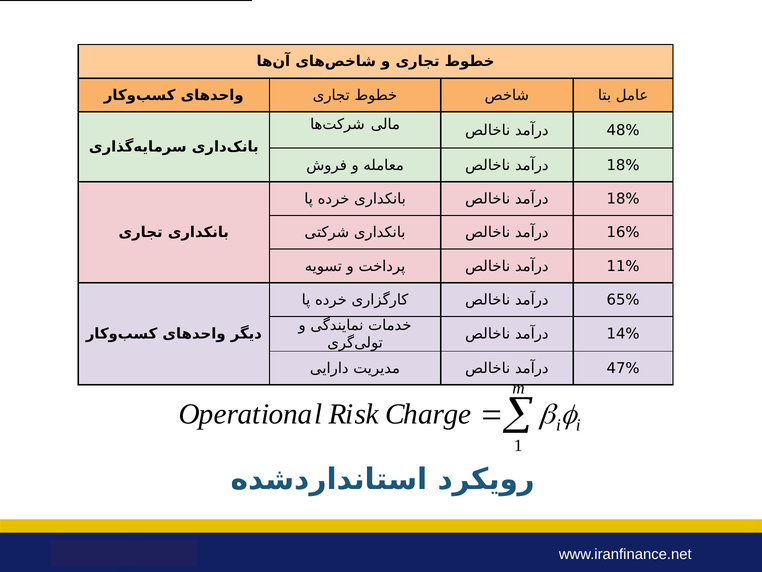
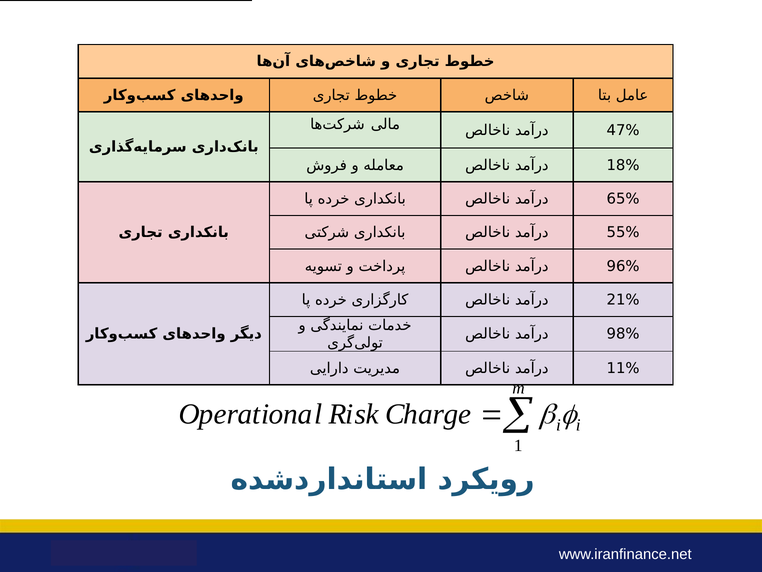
48%: 48% -> 47% (623, 130)
18%: 18% -> 65% (623, 199)
16%: 16% -> 55% (623, 232)
11%: 11% -> 96% (623, 266)
65%: 65% -> 21% (623, 300)
14%: 14% -> 98% (623, 334)
47%: 47% -> 11% (623, 368)
